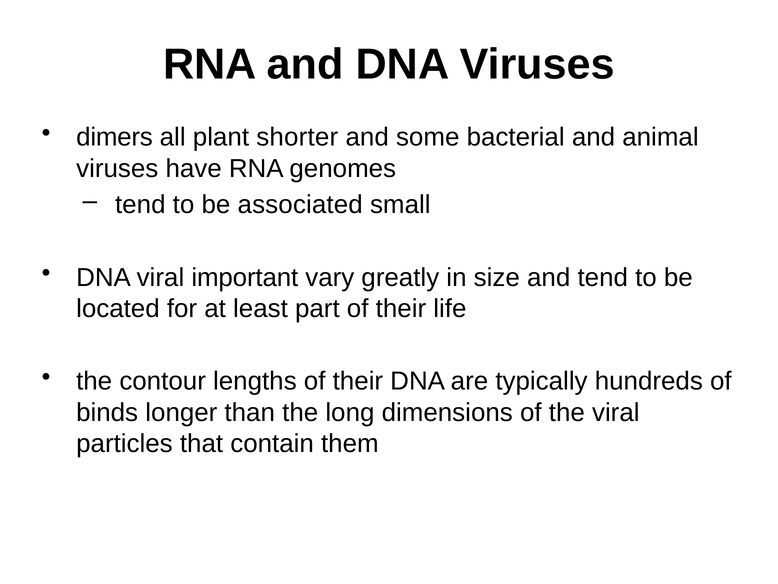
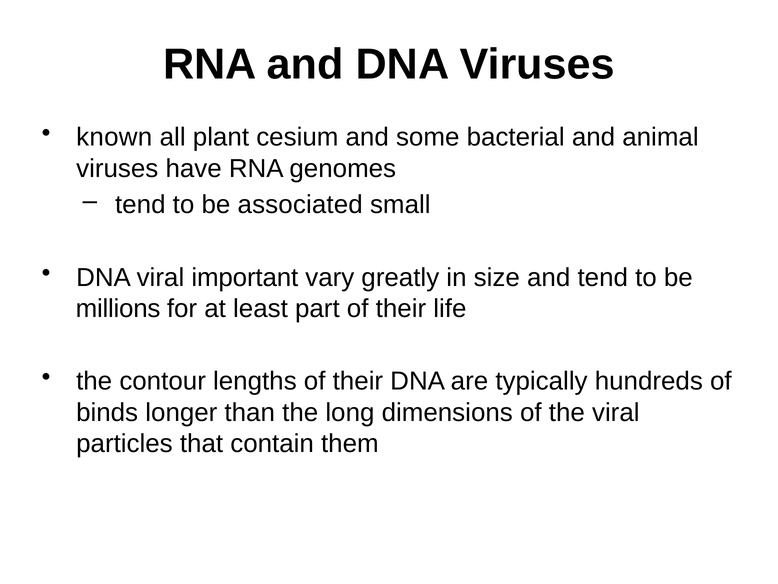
dimers: dimers -> known (114, 137)
shorter: shorter -> cesium (297, 137)
located: located -> millions (118, 308)
